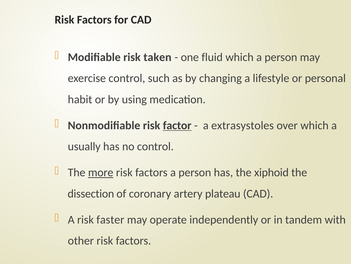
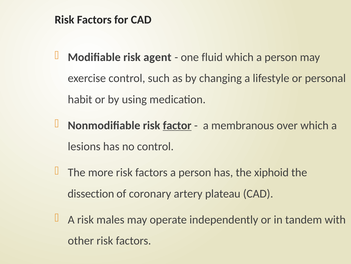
taken: taken -> agent (157, 57)
extrasystoles: extrasystoles -> membranous (243, 125)
usually: usually -> lesions (84, 146)
more underline: present -> none (101, 172)
faster: faster -> males (110, 219)
